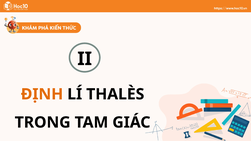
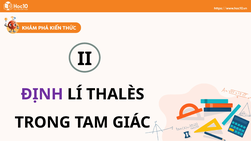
ĐỊNH colour: orange -> purple (42, 94)
